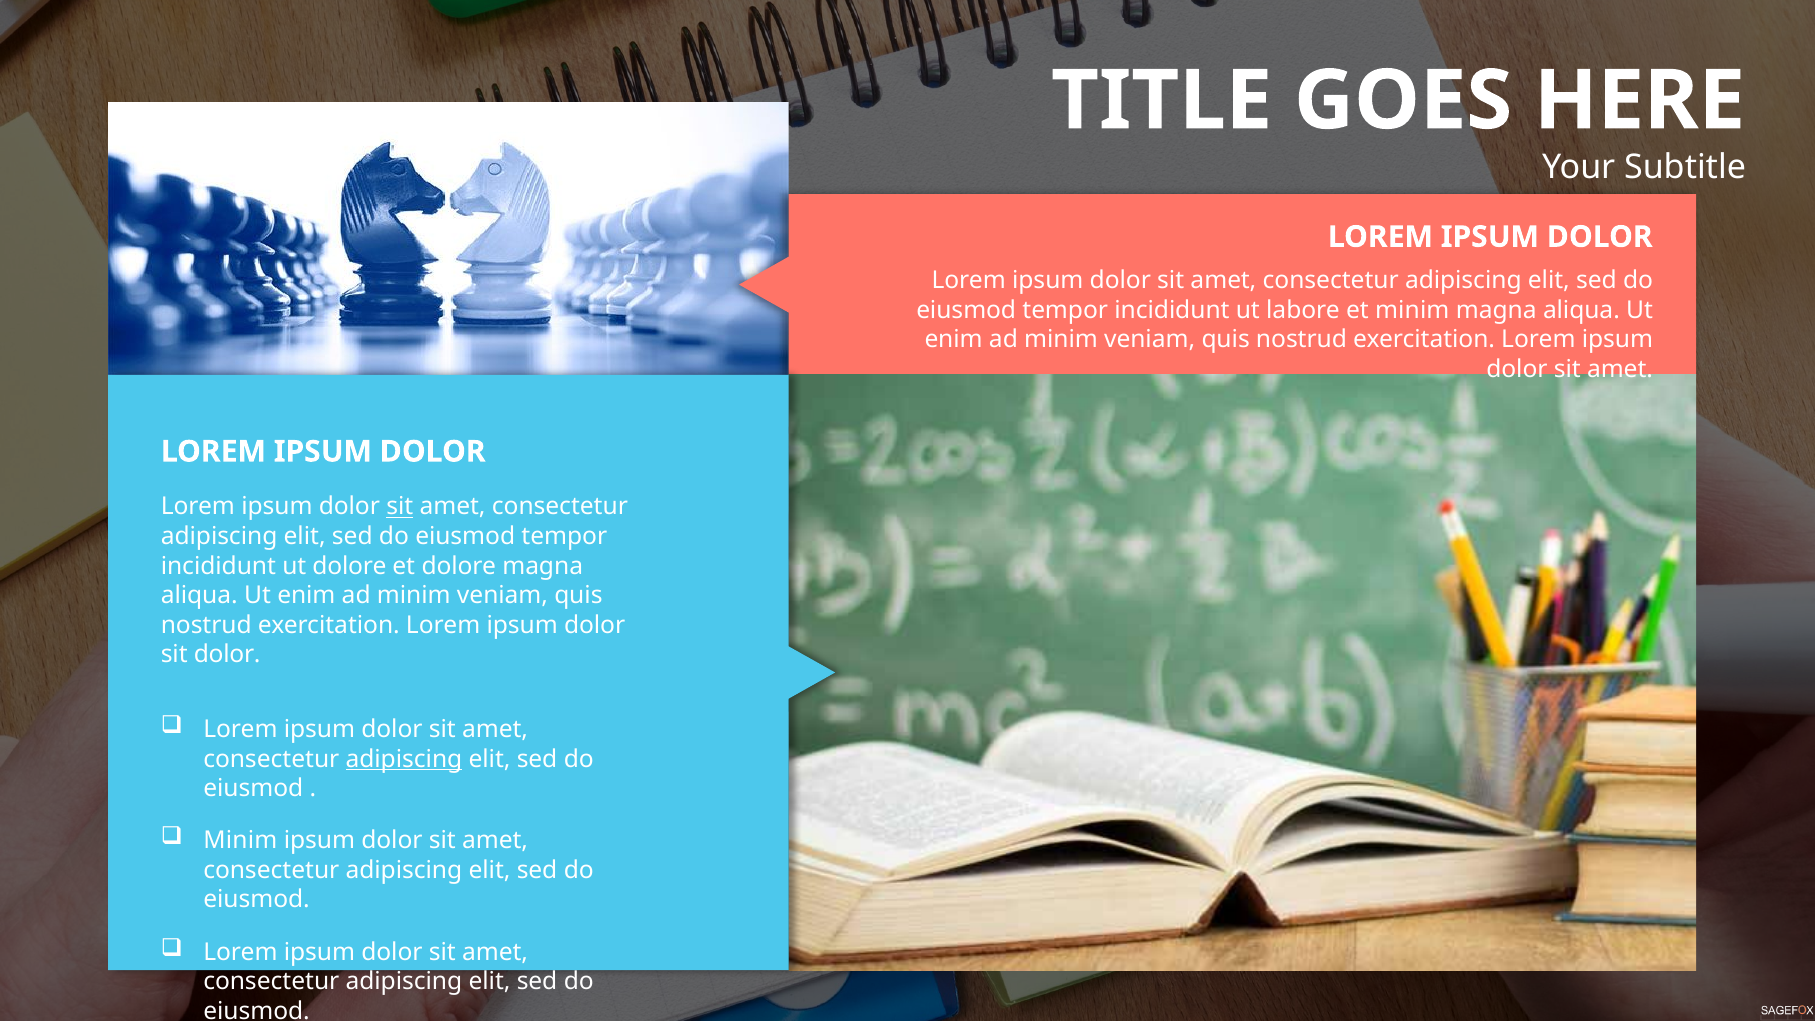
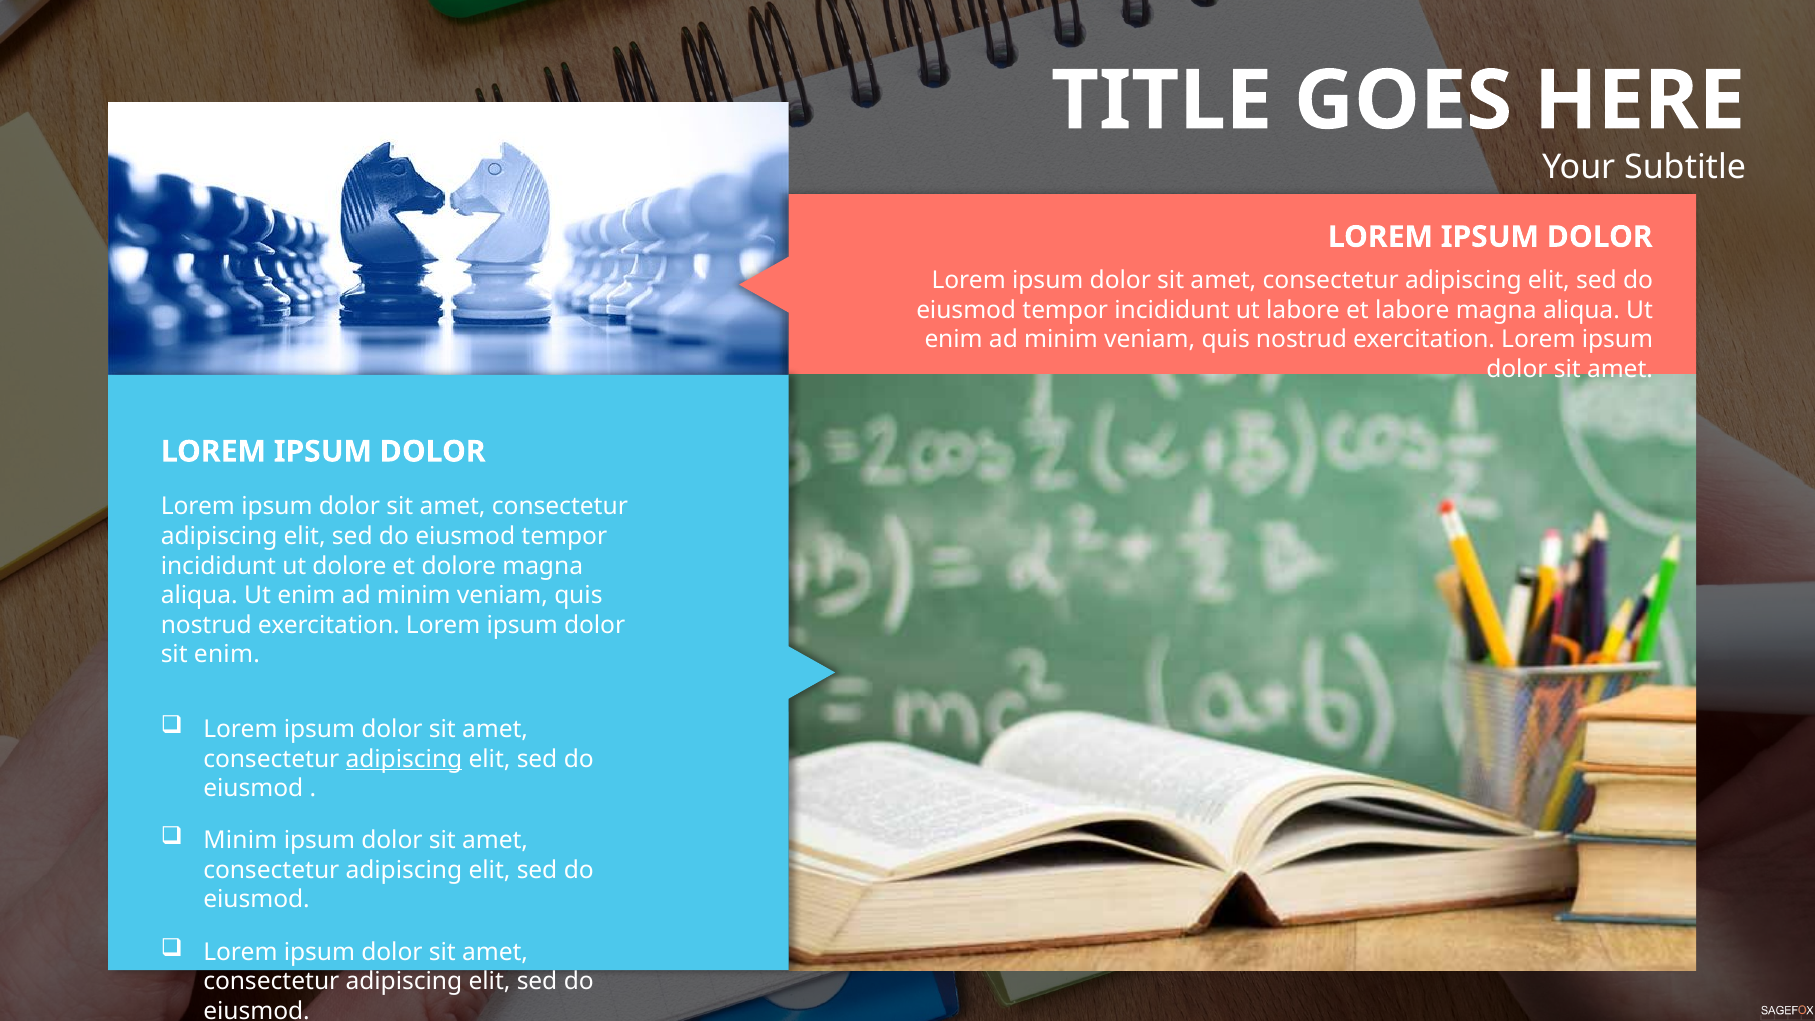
et minim: minim -> labore (1412, 310)
sit underline: present -> none (400, 507)
sit dolor: dolor -> enim (227, 654)
